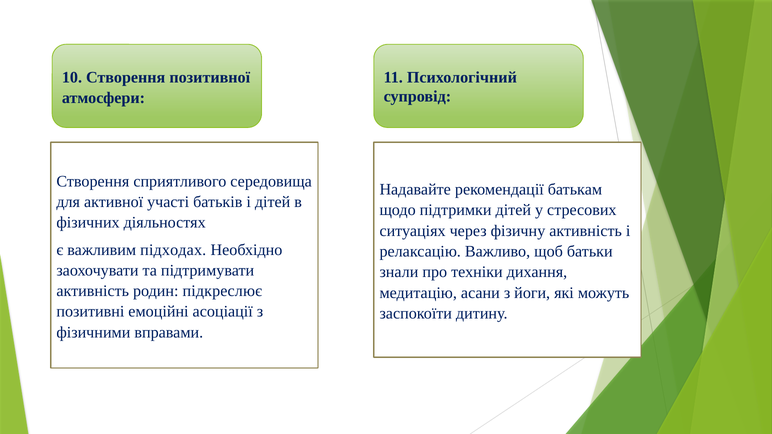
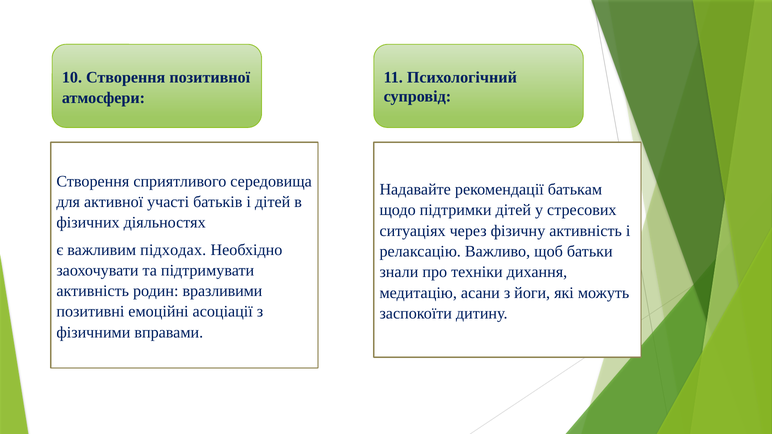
підкреслює: підкреслює -> вразливими (222, 291)
